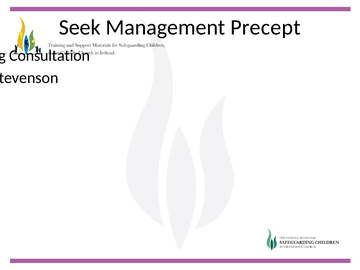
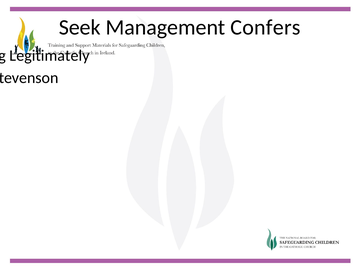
Precept: Precept -> Confers (265, 27)
Consultation: Consultation -> Legitimately (50, 56)
